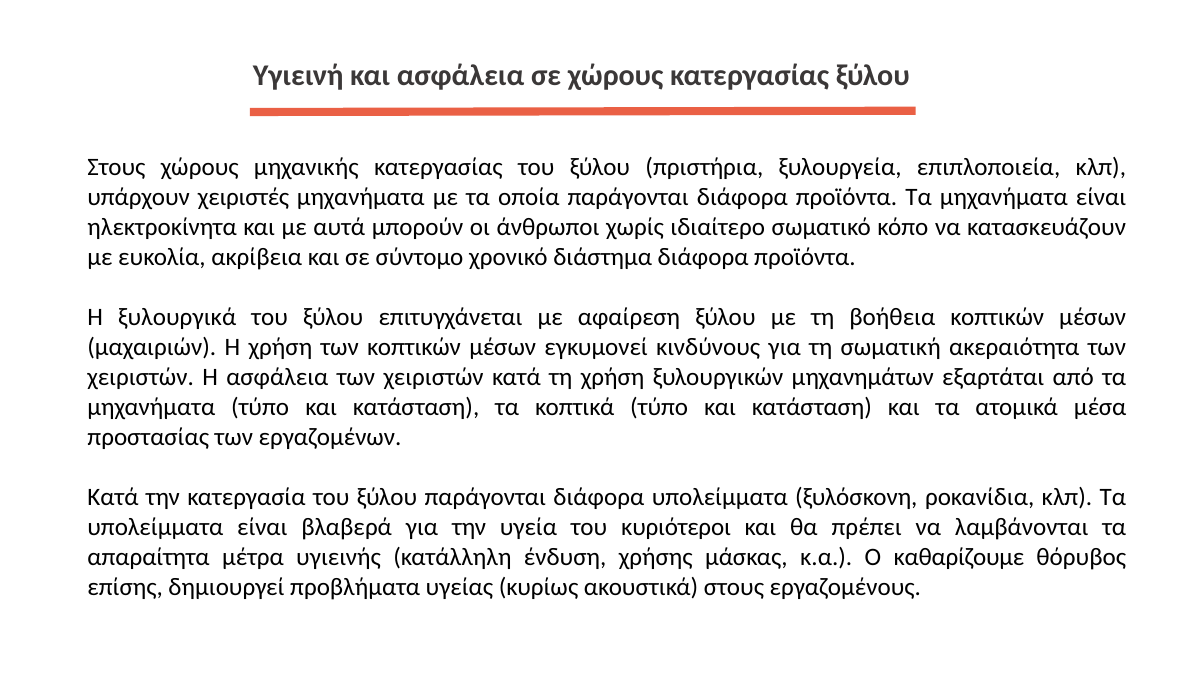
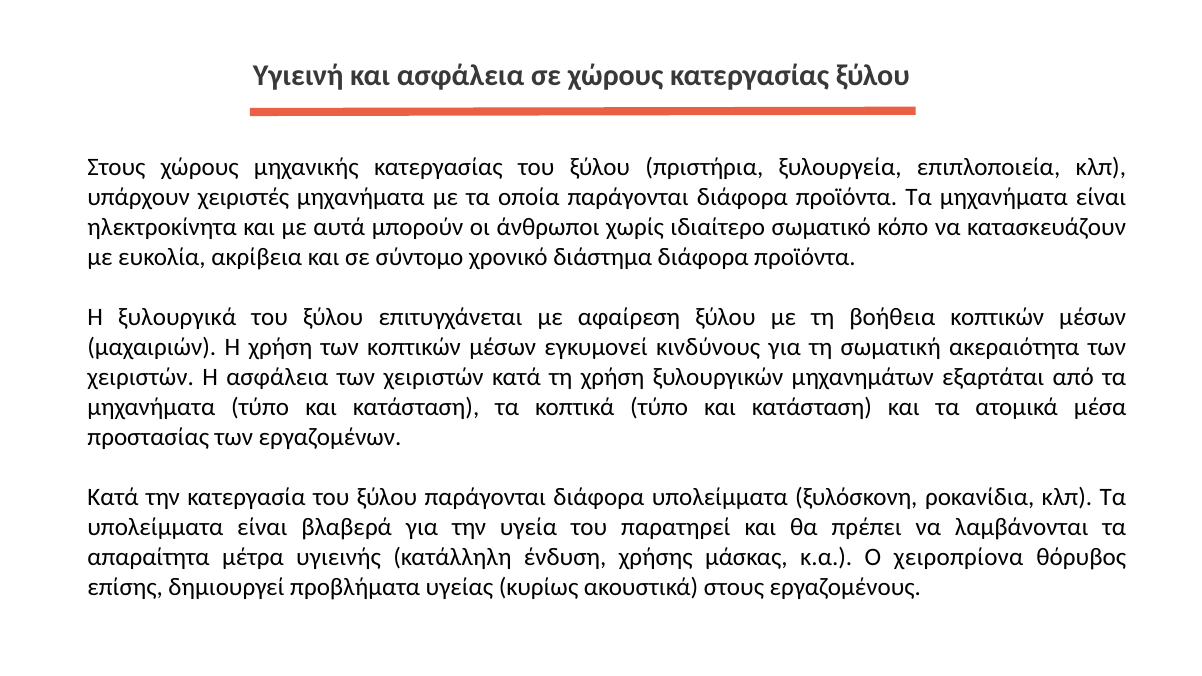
κυριότεροι: κυριότεροι -> παρατηρεί (676, 528)
καθαρίζουμε: καθαρίζουμε -> χειροπρίονα (959, 558)
